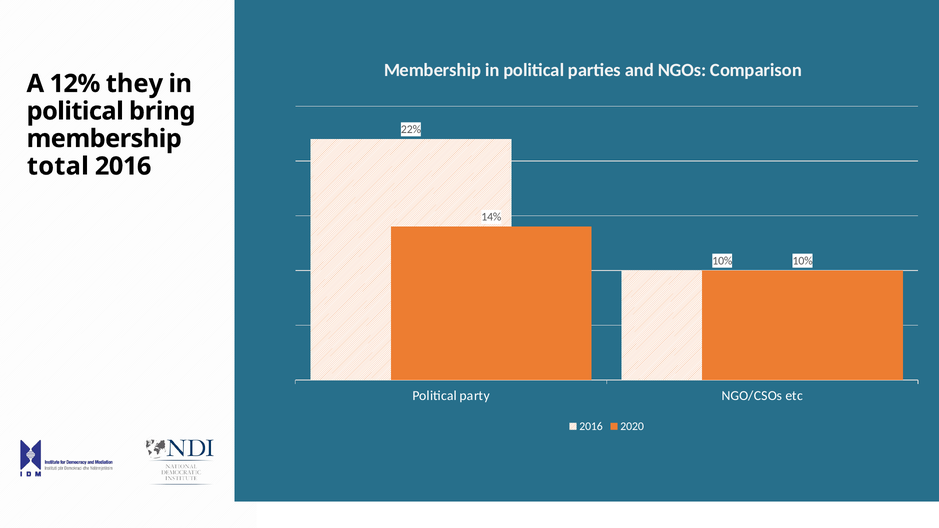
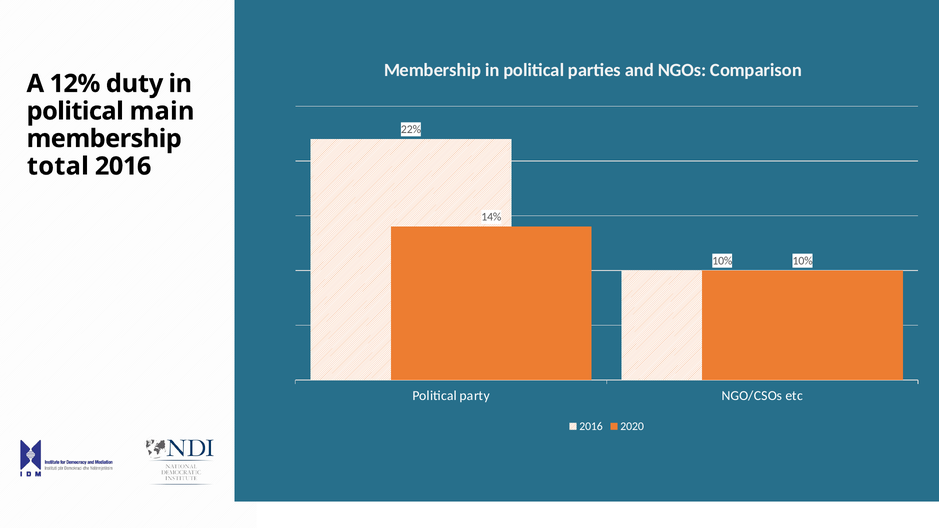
they: they -> duty (135, 84)
bring: bring -> main (162, 111)
